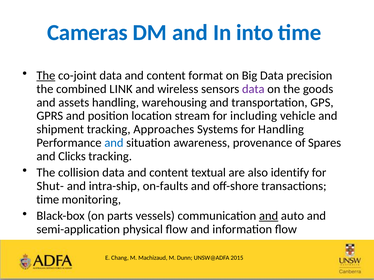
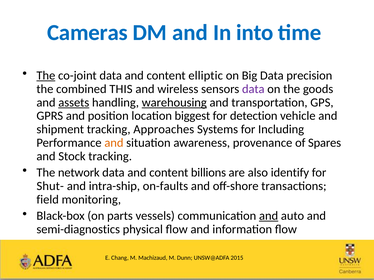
format: format -> elliptic (206, 76)
LINK: LINK -> THIS (121, 89)
assets underline: none -> present (74, 103)
warehousing underline: none -> present (174, 103)
stream: stream -> biggest (192, 116)
including: including -> detection (254, 116)
for Handling: Handling -> Including (281, 130)
and colour: blue -> orange (114, 143)
Clicks: Clicks -> Stock (72, 156)
collision: collision -> network (79, 173)
textual: textual -> billions (208, 173)
time: time -> field (48, 200)
semi-application: semi-application -> semi-diagnostics (78, 230)
